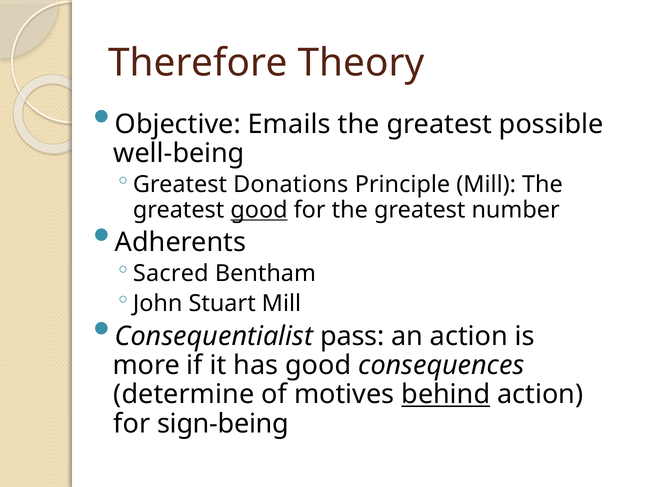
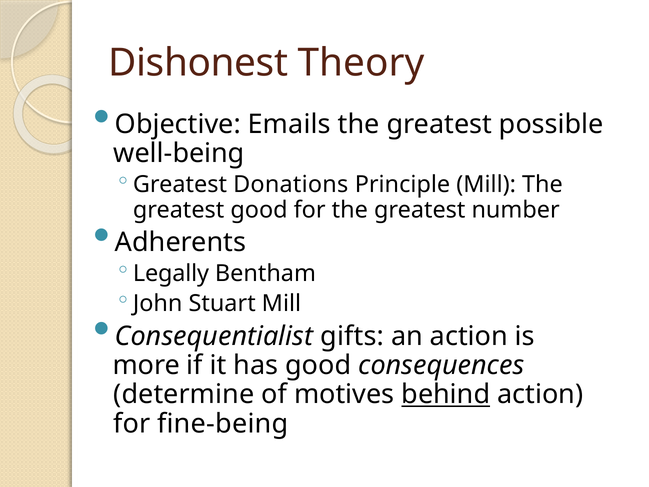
Therefore: Therefore -> Dishonest (198, 63)
good underline: present -> none (259, 210)
Sacred: Sacred -> Legally (171, 274)
pass: pass -> gifts (352, 336)
sign-being: sign-being -> fine-being (223, 424)
